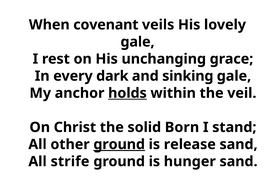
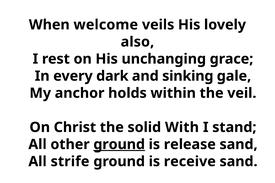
covenant: covenant -> welcome (106, 25)
gale: gale -> also (137, 42)
holds underline: present -> none (127, 93)
Born: Born -> With (182, 128)
hunger: hunger -> receive (190, 162)
